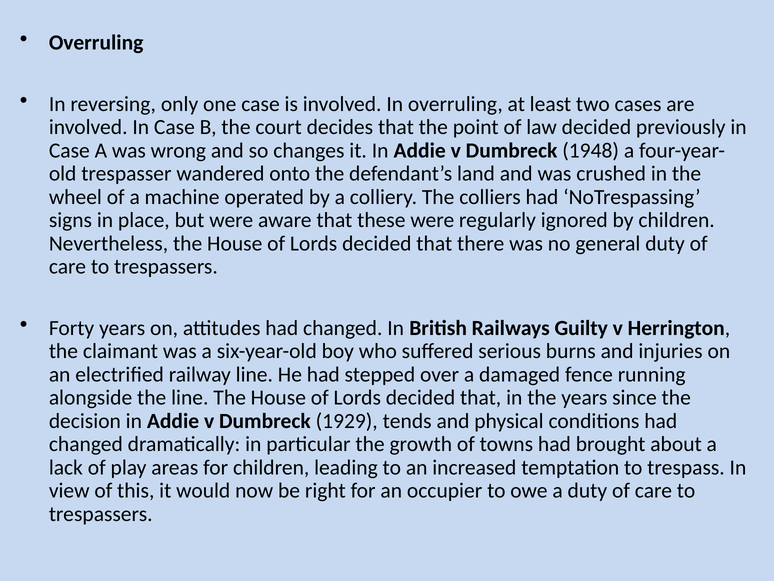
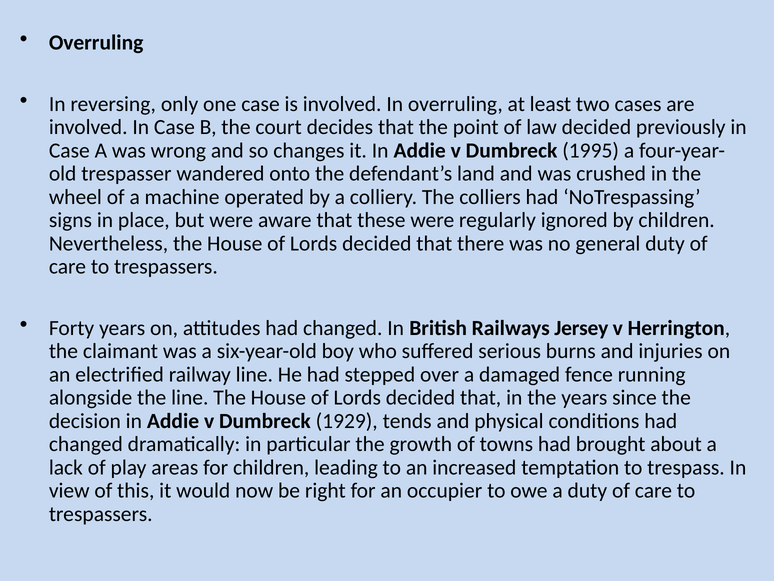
1948: 1948 -> 1995 (591, 150)
Guilty: Guilty -> Jersey (581, 328)
